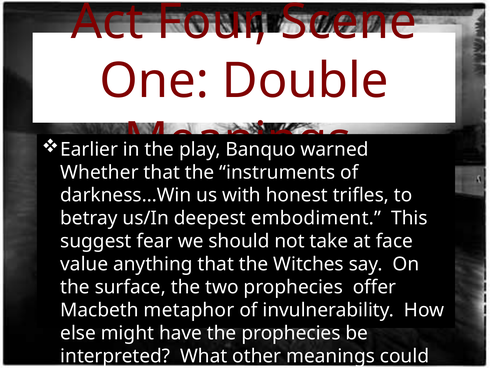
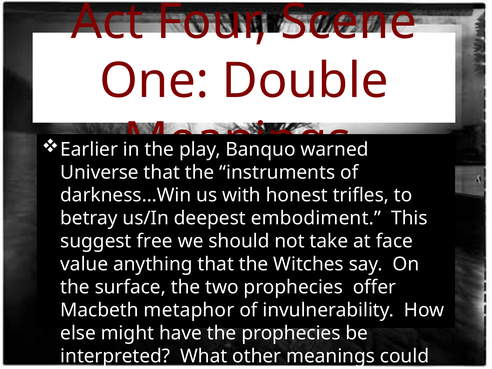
Whether: Whether -> Universe (100, 172)
fear: fear -> free (155, 241)
